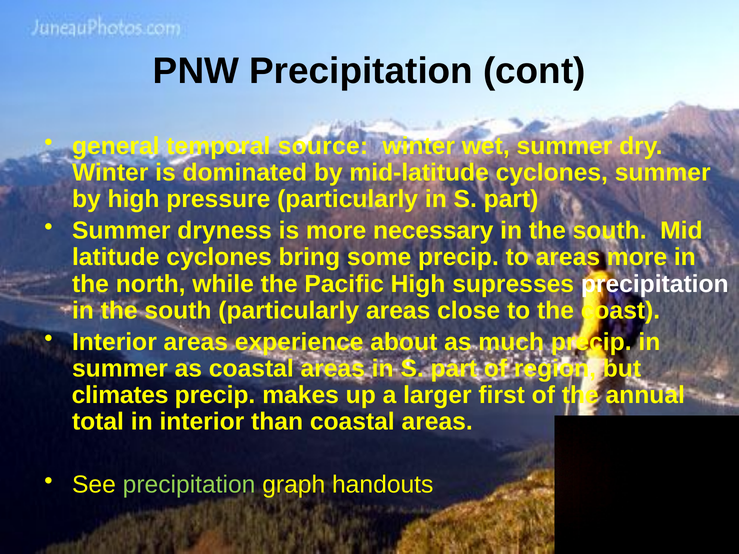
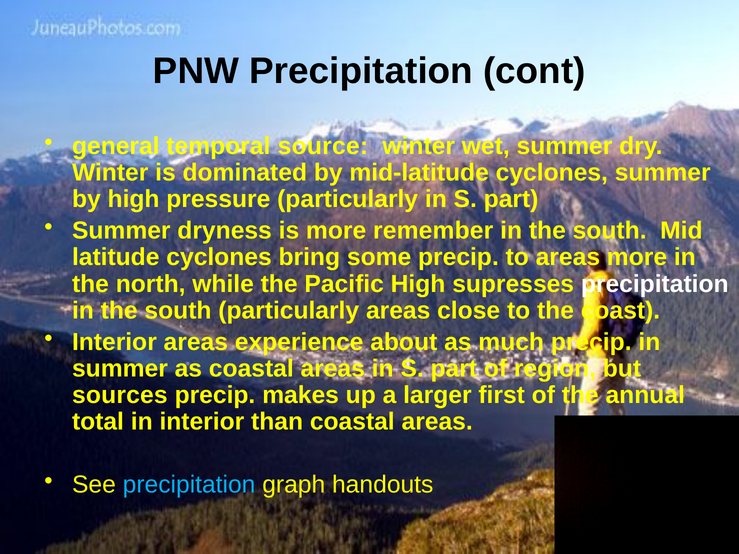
necessary: necessary -> remember (433, 231)
climates: climates -> sources (120, 395)
precipitation colour: light green -> light blue (189, 485)
